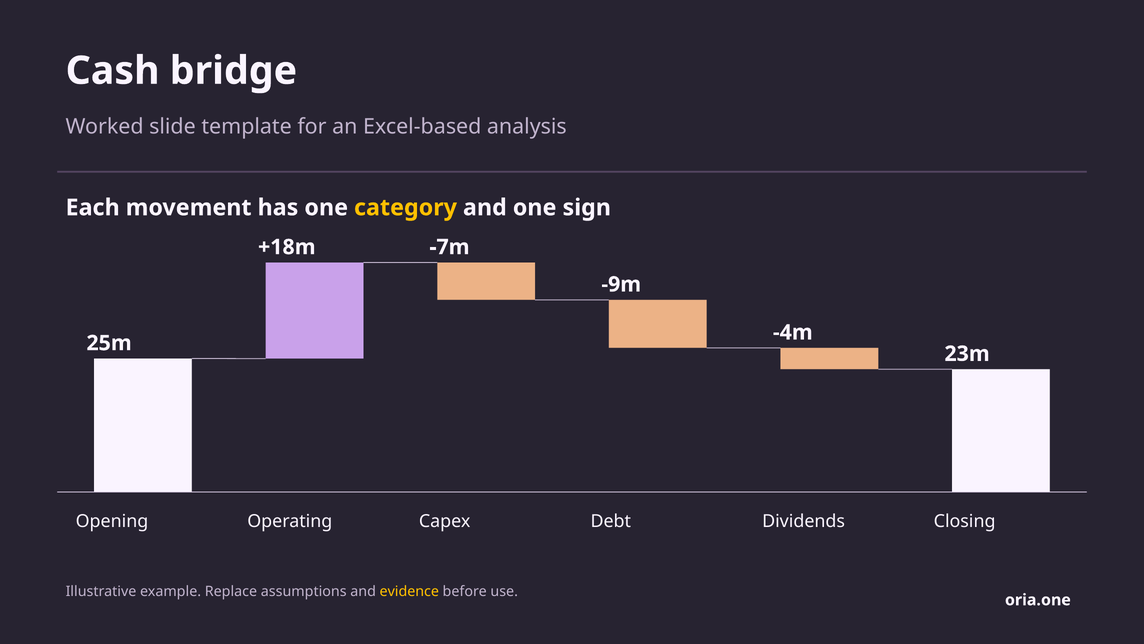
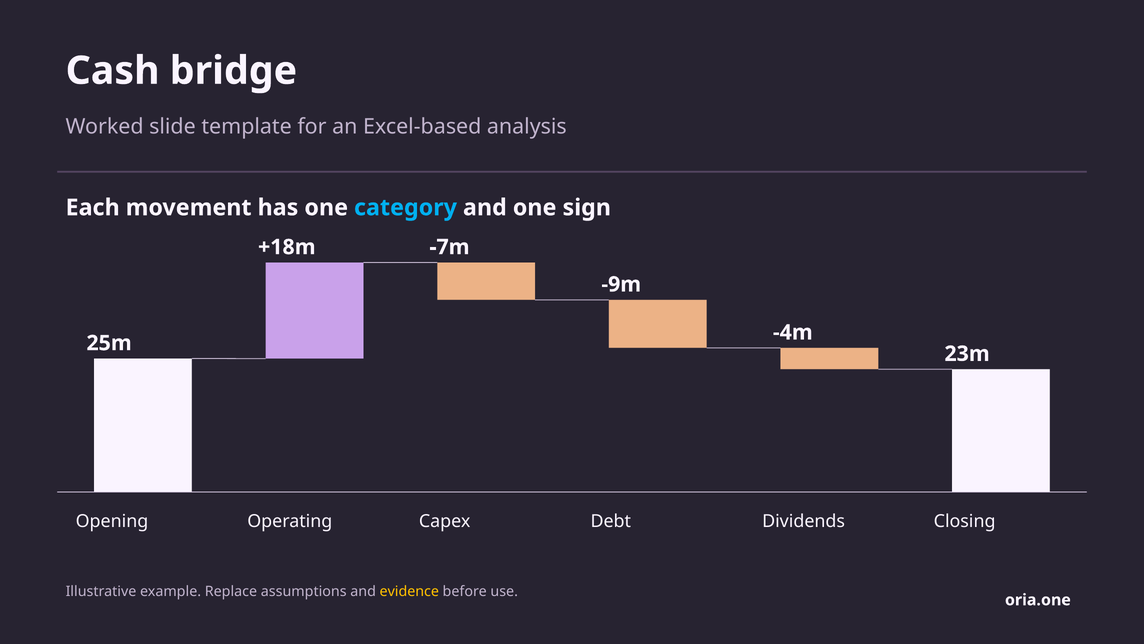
category colour: yellow -> light blue (405, 207)
